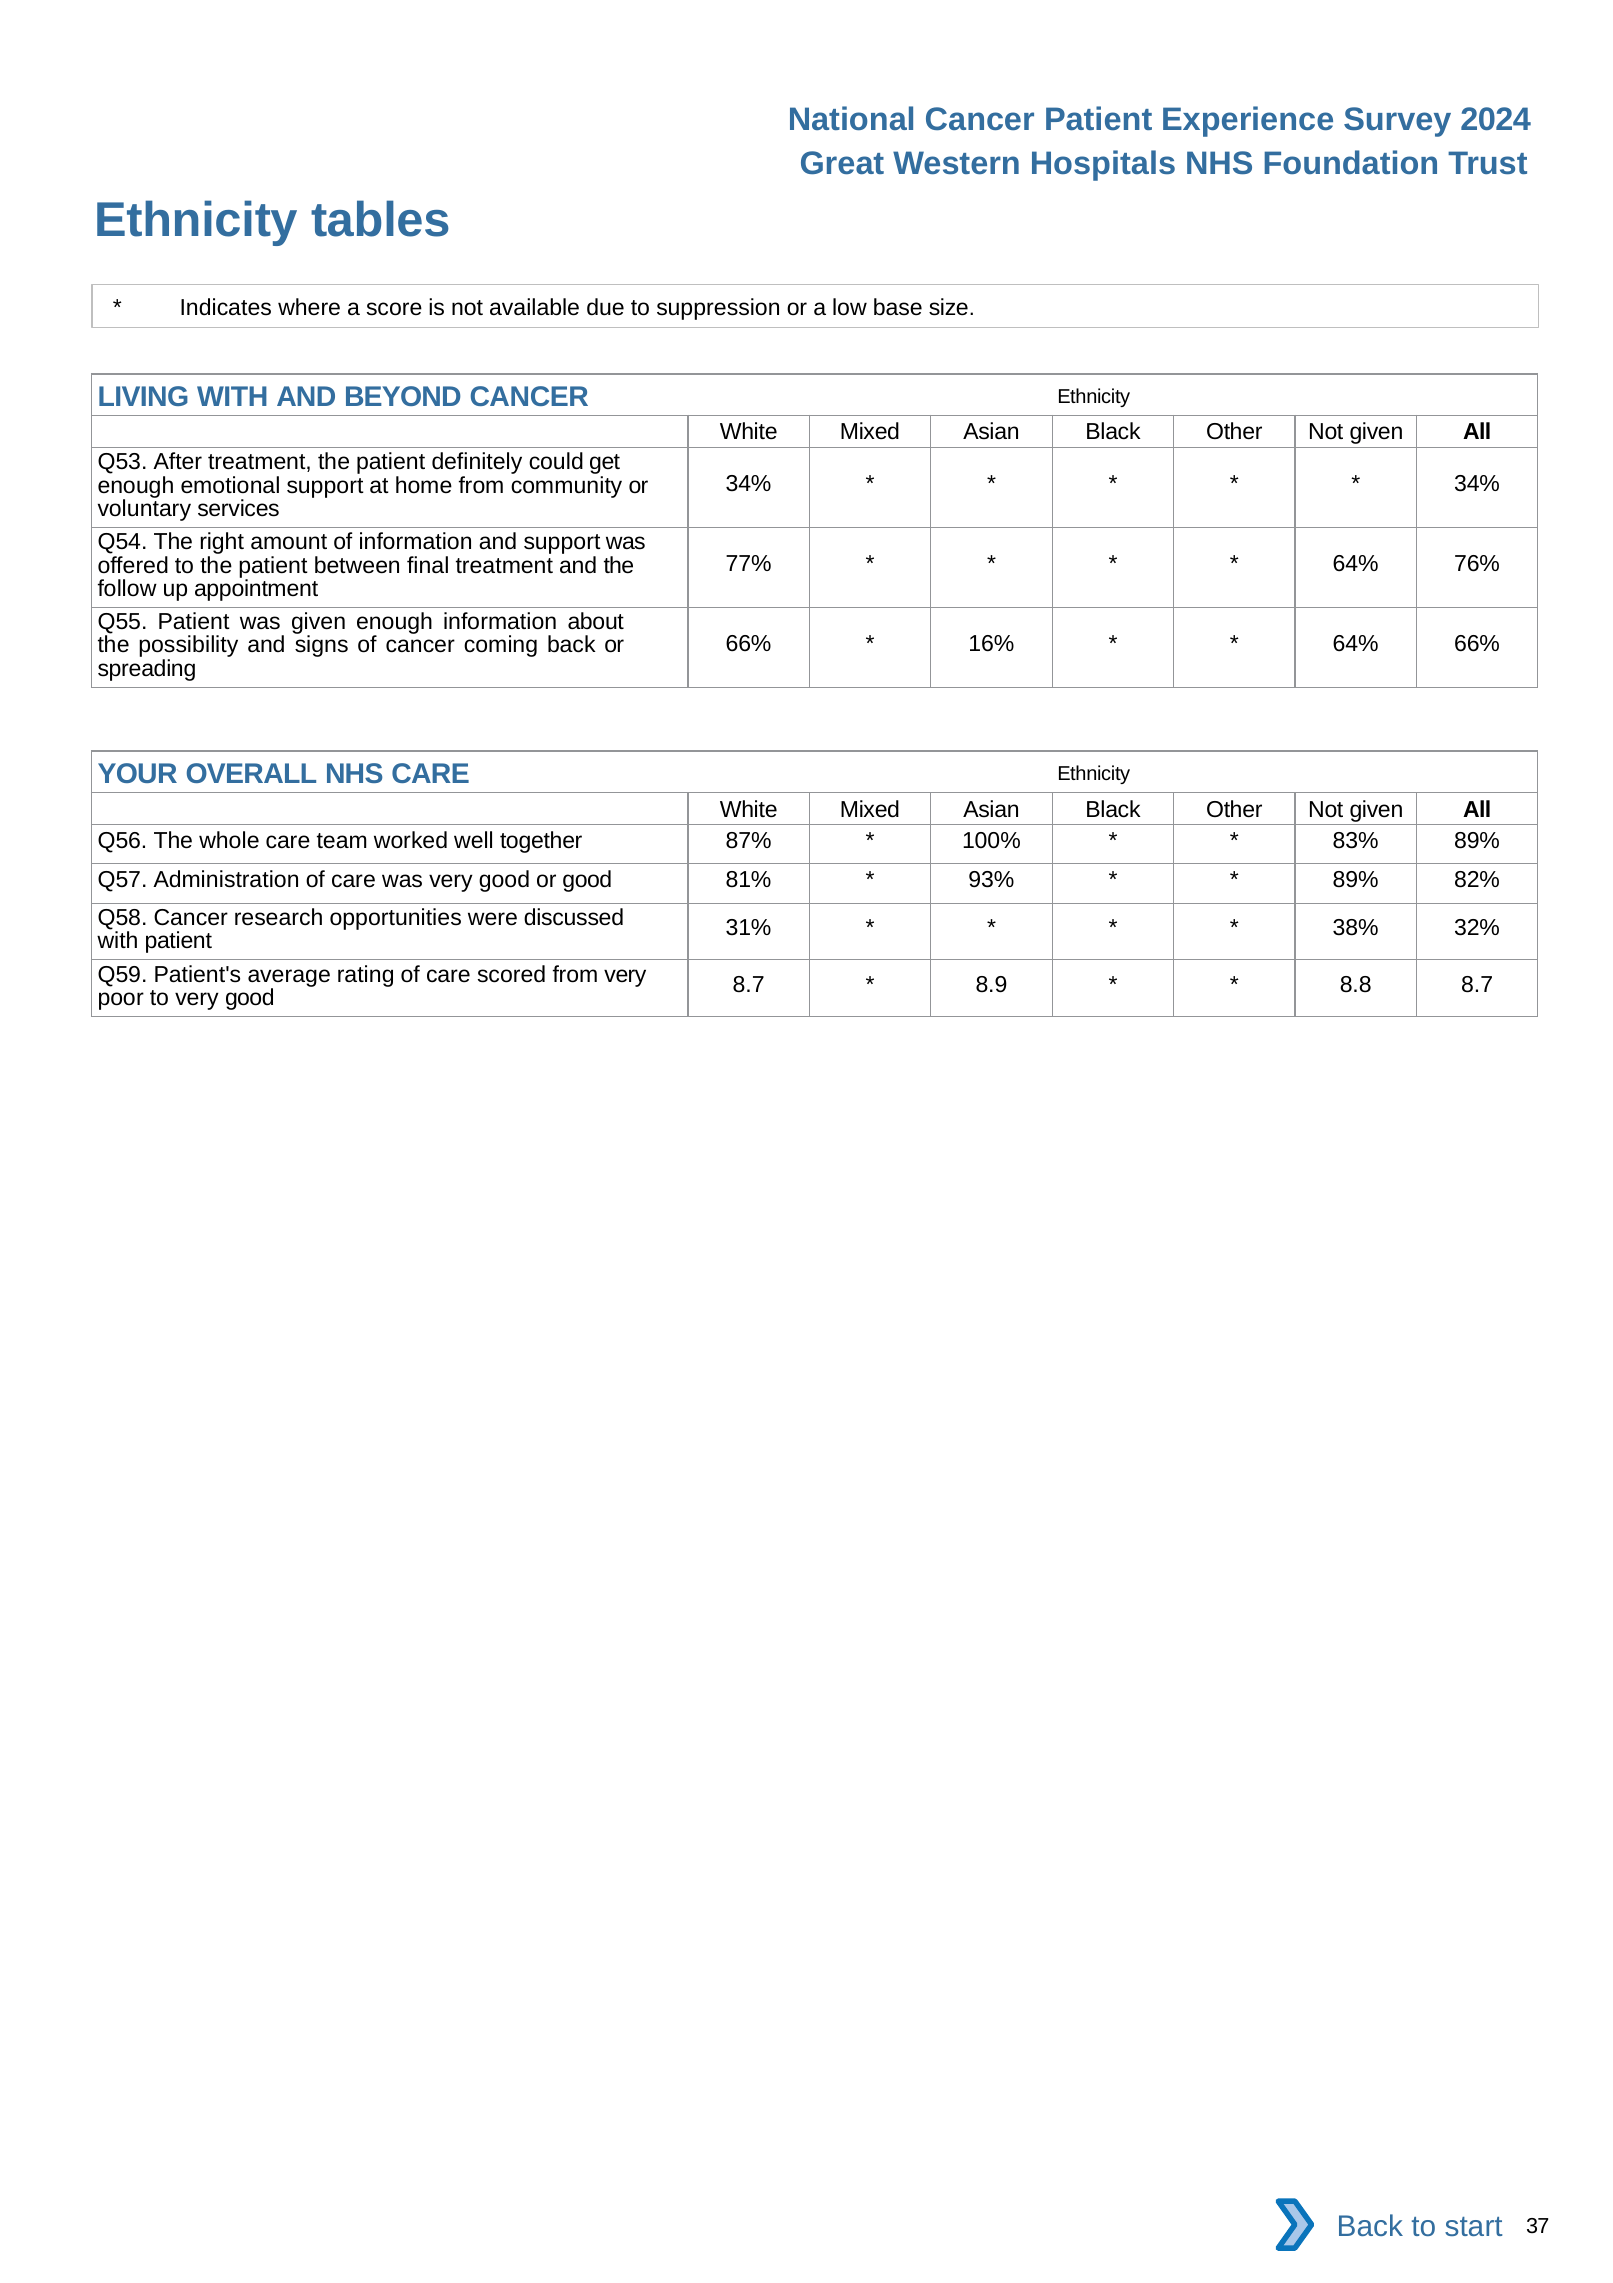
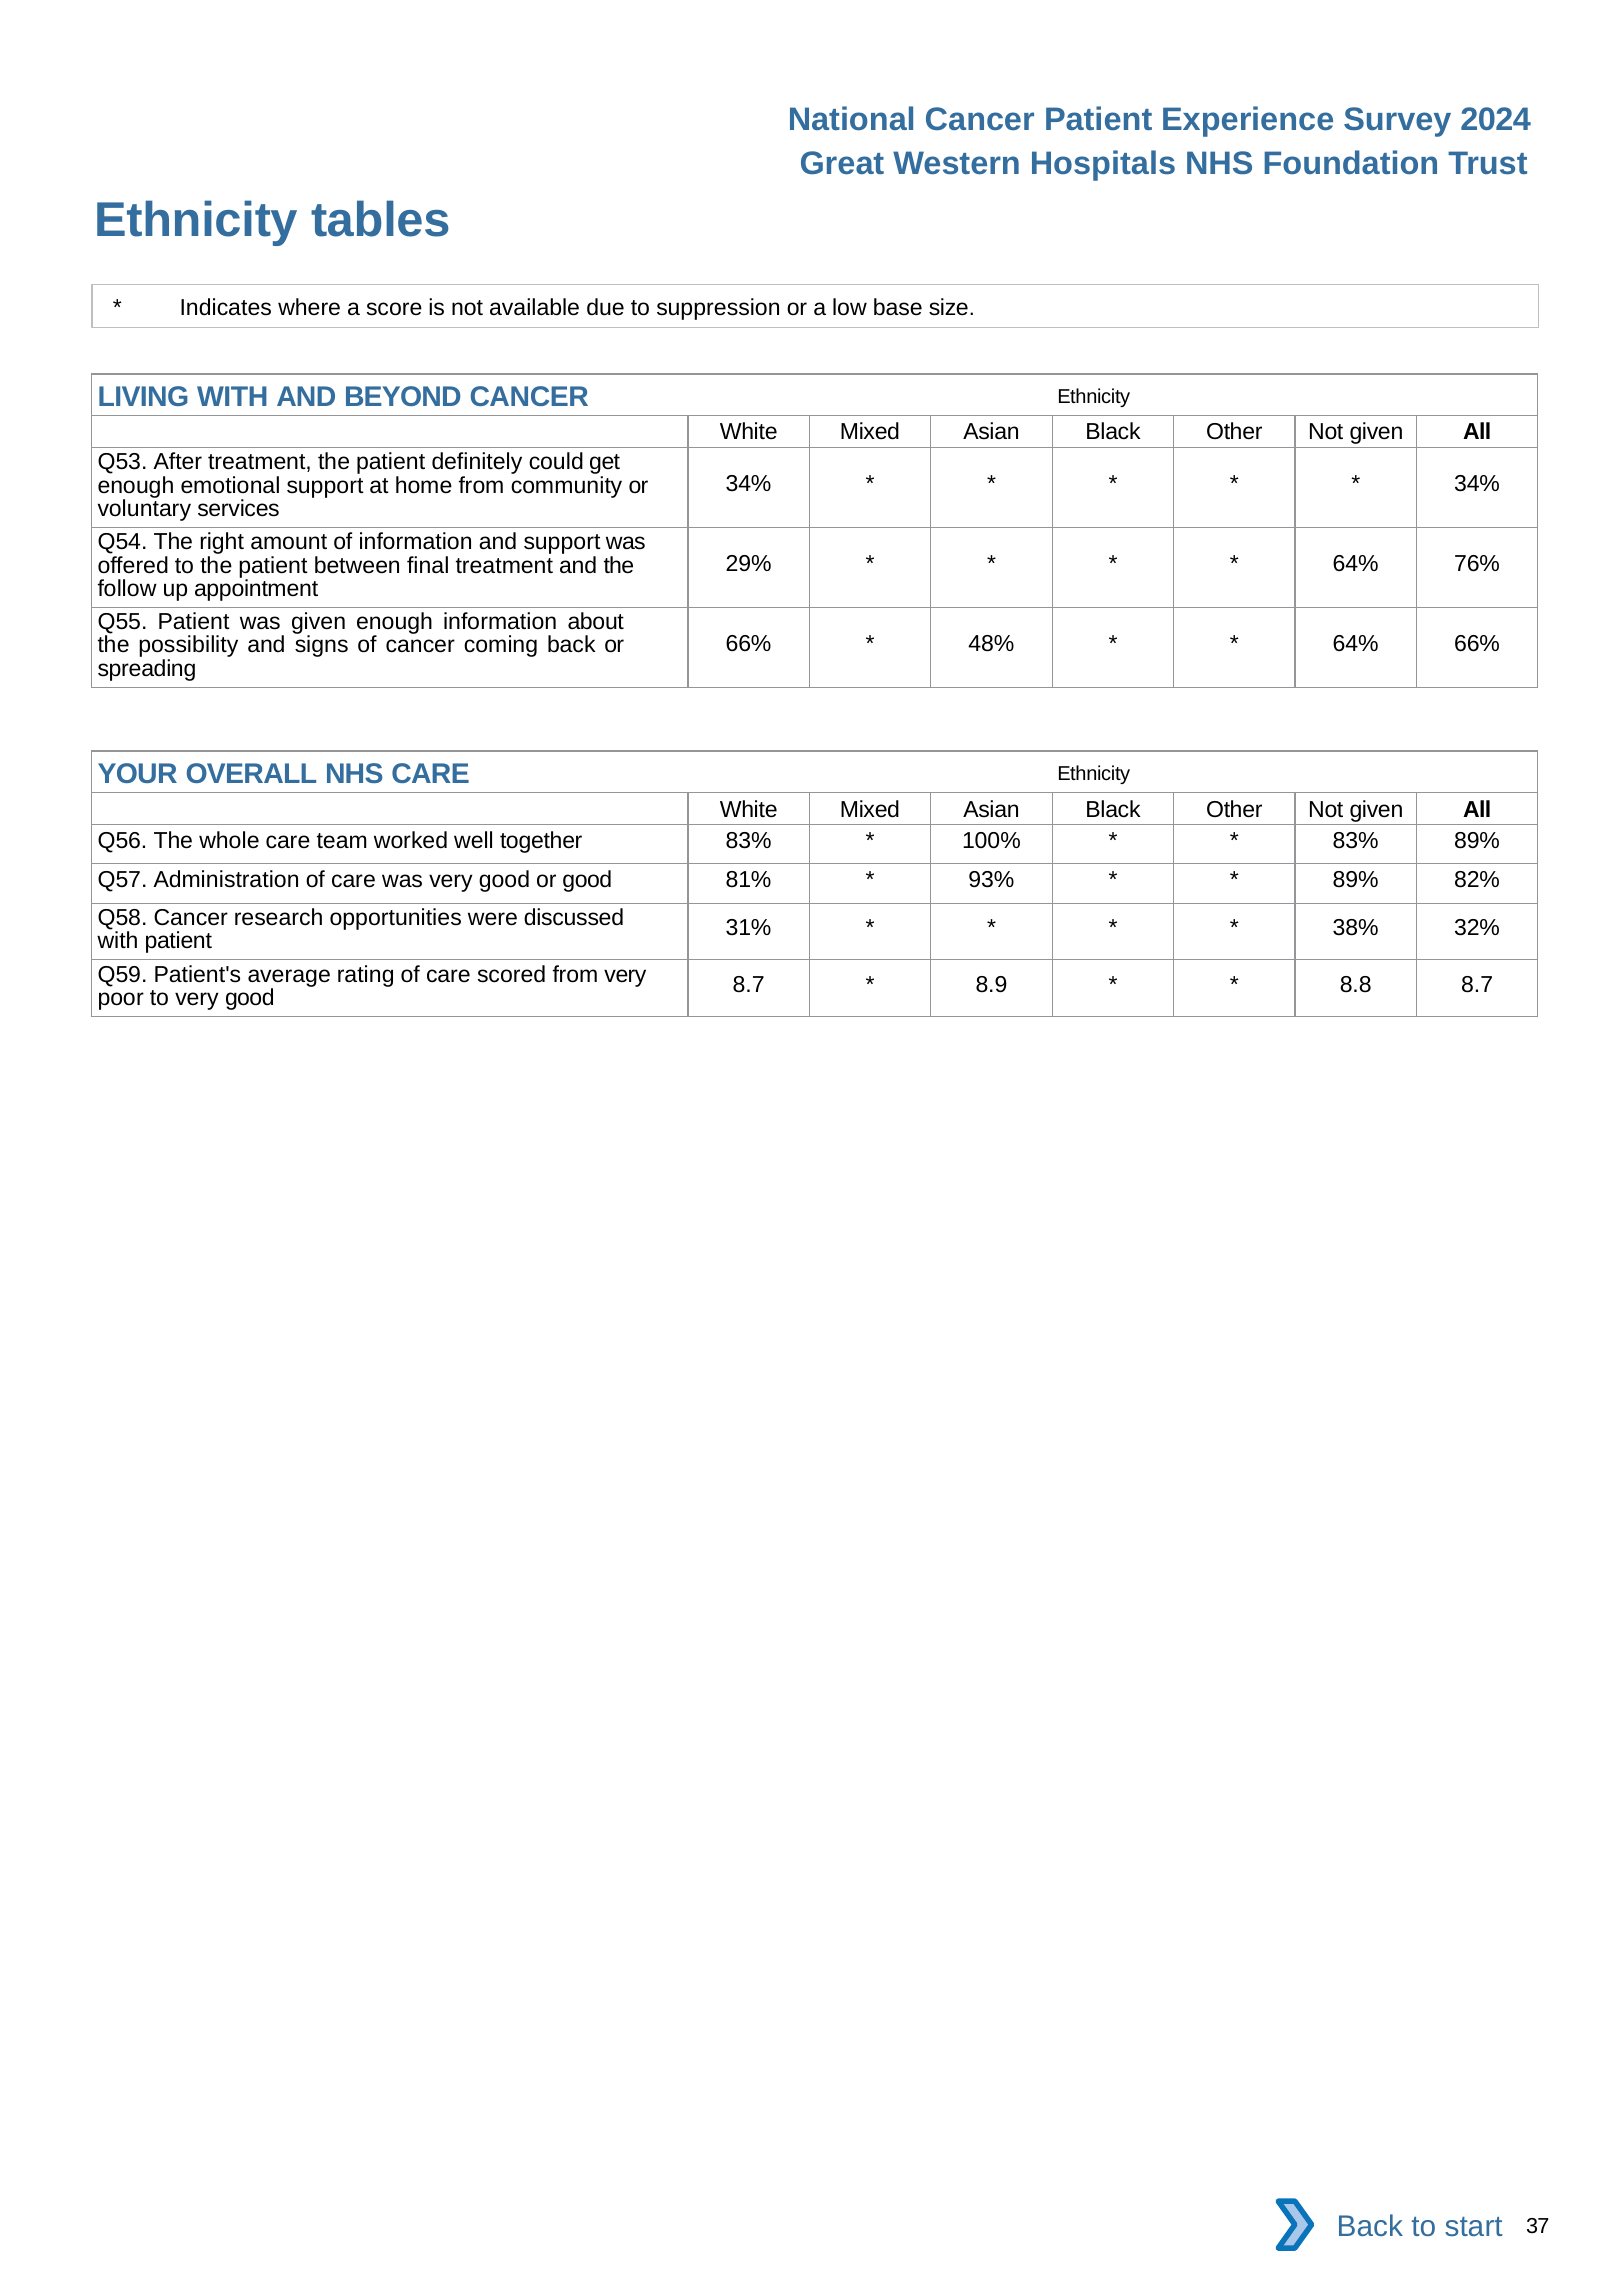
77%: 77% -> 29% (749, 564)
16%: 16% -> 48% (991, 643)
together 87%: 87% -> 83% (749, 841)
